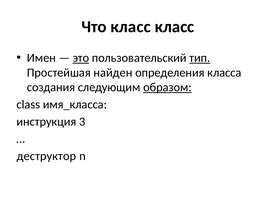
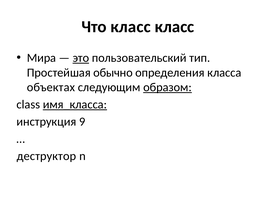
Имен: Имен -> Мира (41, 58)
тип underline: present -> none (200, 58)
найден: найден -> обычно (113, 73)
создания: создания -> объектах (51, 87)
имя_класса underline: none -> present (75, 105)
3: 3 -> 9 (82, 122)
